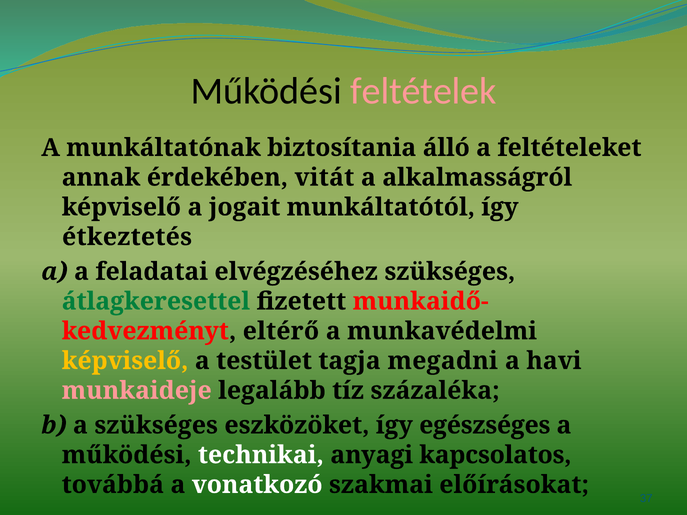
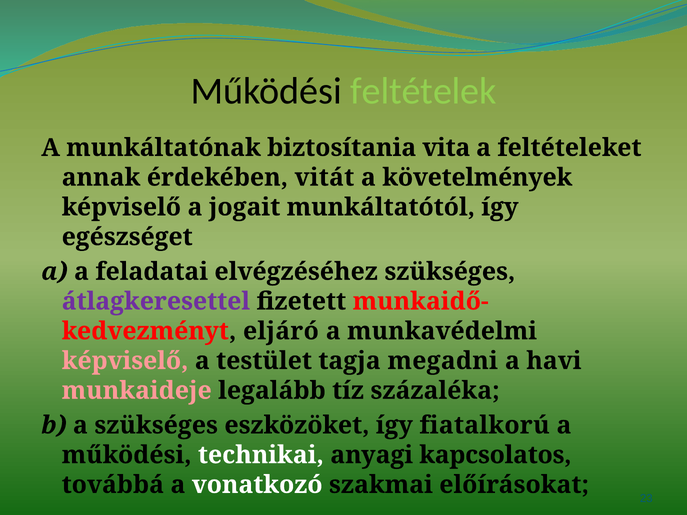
feltételek colour: pink -> light green (423, 91)
álló: álló -> vita (446, 148)
alkalmasságról: alkalmasságról -> követelmények (477, 178)
étkeztetés: étkeztetés -> egészséget (127, 237)
átlagkeresettel colour: green -> purple (156, 302)
eltérő: eltérő -> eljáró (281, 331)
képviselő colour: yellow -> pink (125, 361)
egészséges: egészséges -> fiatalkorú (485, 425)
37: 37 -> 23 (646, 499)
